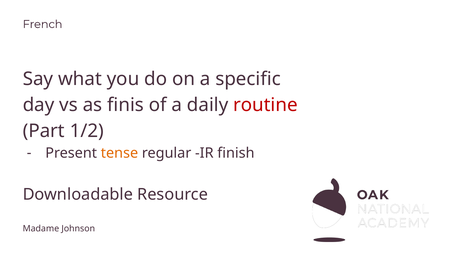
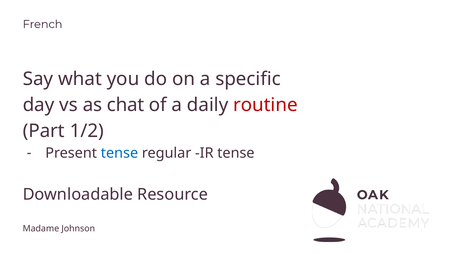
finis: finis -> chat (126, 105)
tense colour: orange -> blue (119, 153)
IR finish: finish -> tense (236, 153)
